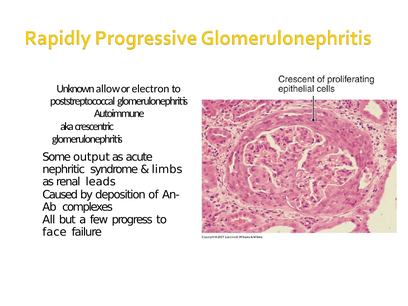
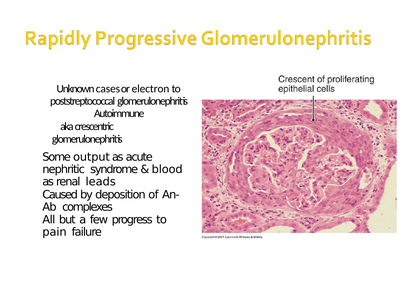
allow: allow -> cases (108, 89)
limbs: limbs -> blood (167, 169)
face: face -> pain (55, 232)
